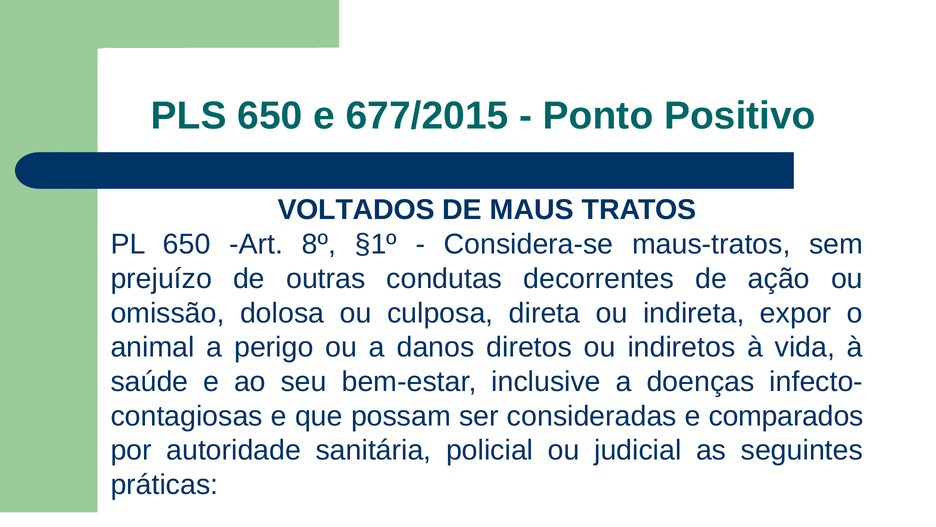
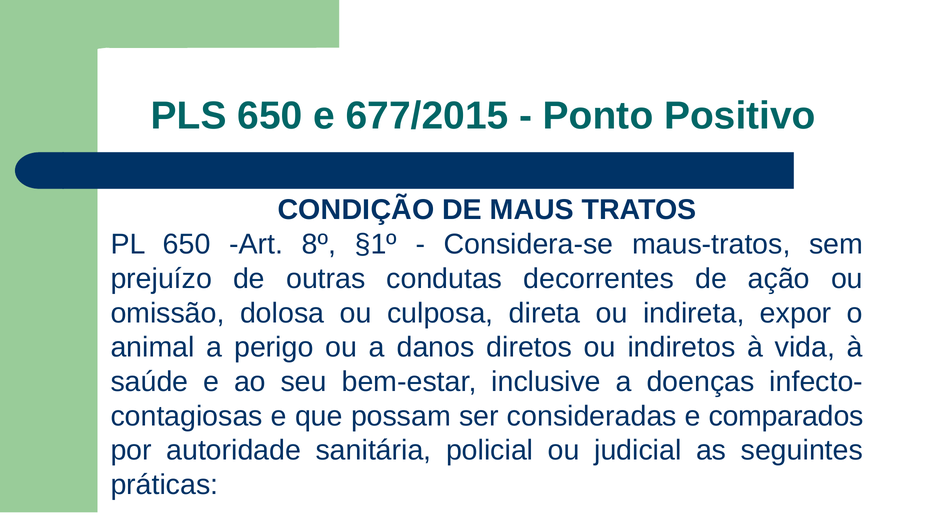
VOLTADOS: VOLTADOS -> CONDIÇÃO (356, 210)
